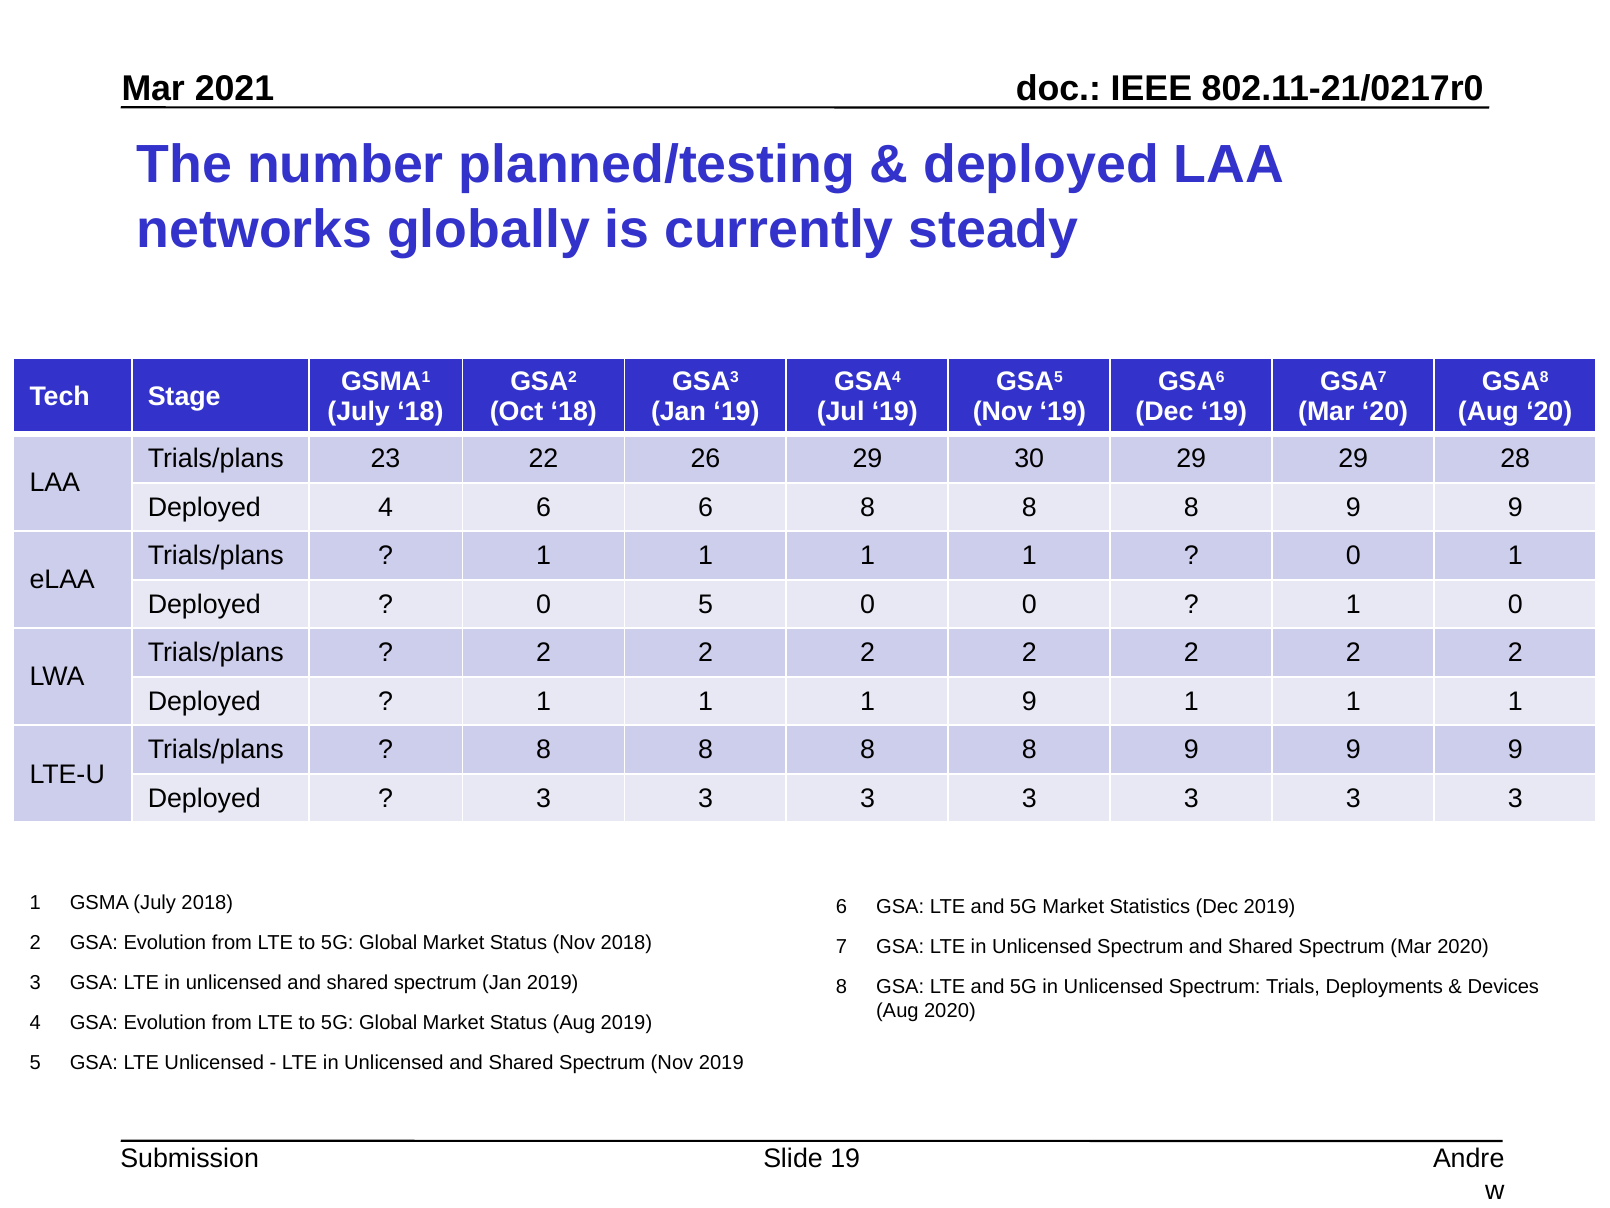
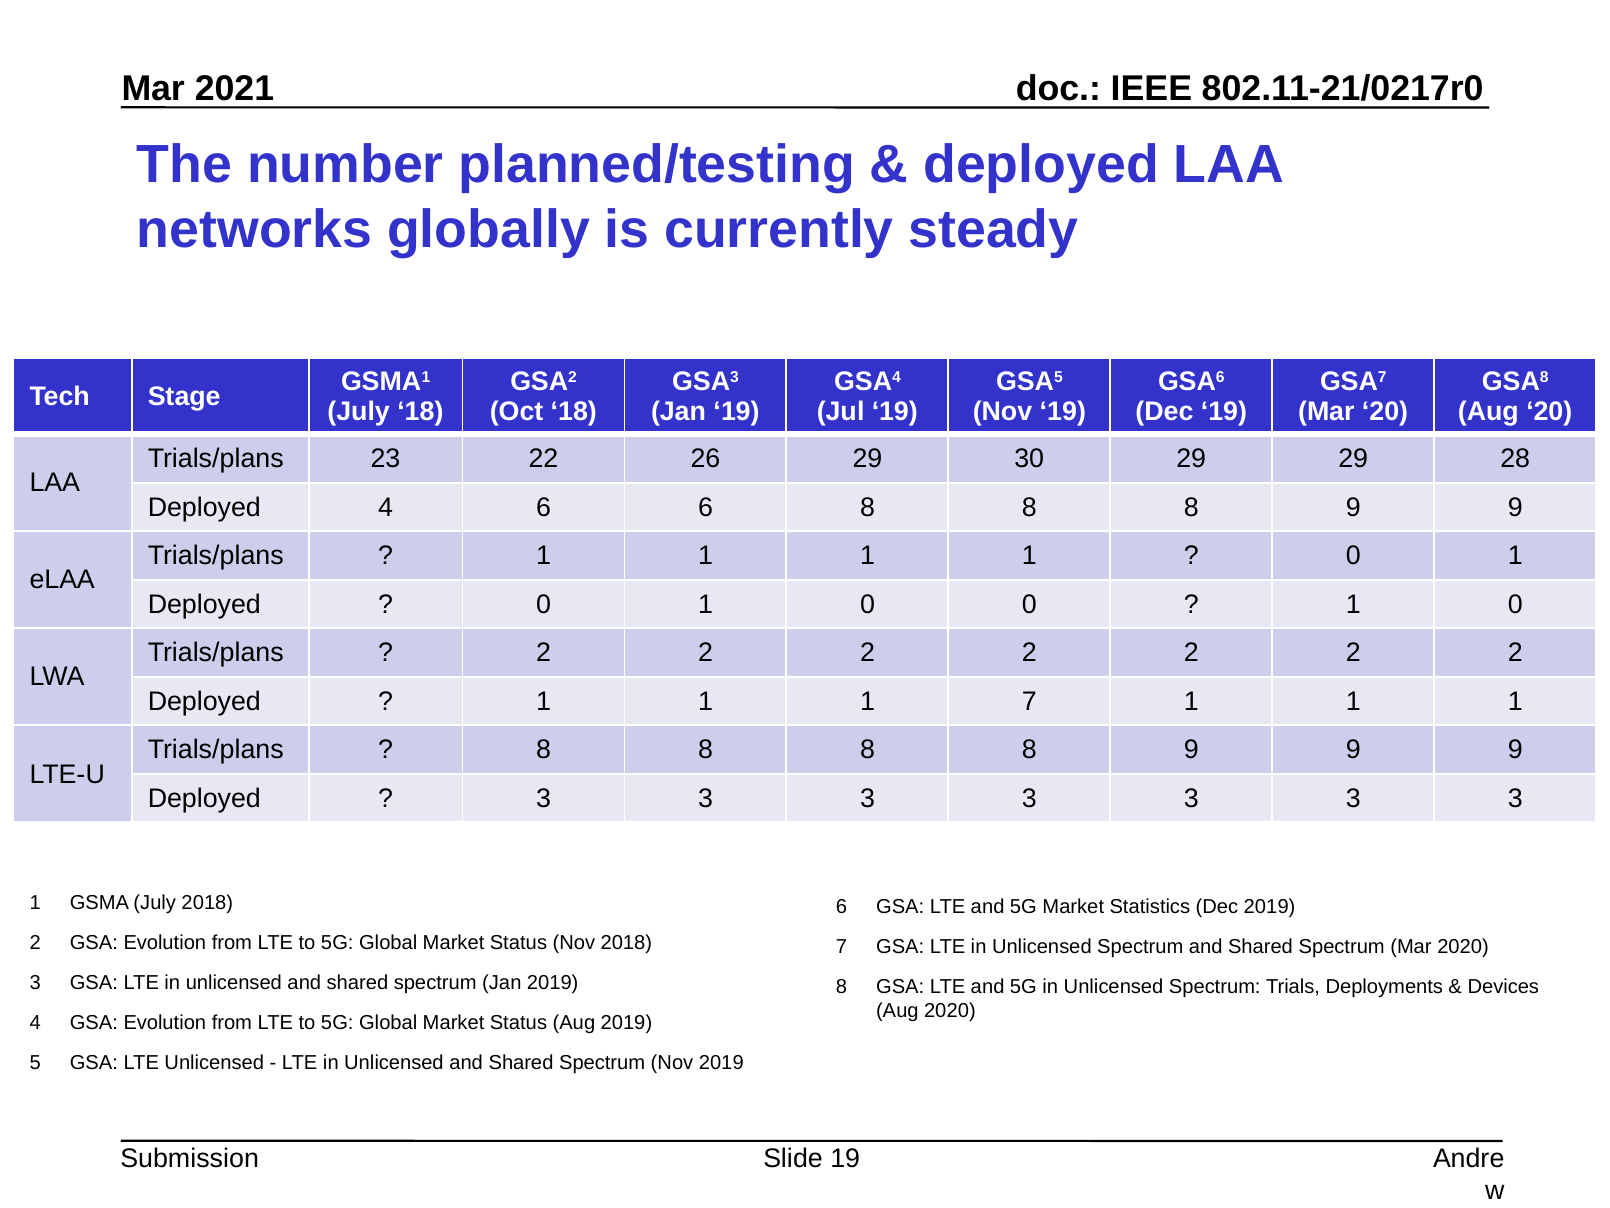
5: 5 -> 1 (706, 604)
1 9: 9 -> 7 (1029, 701)
